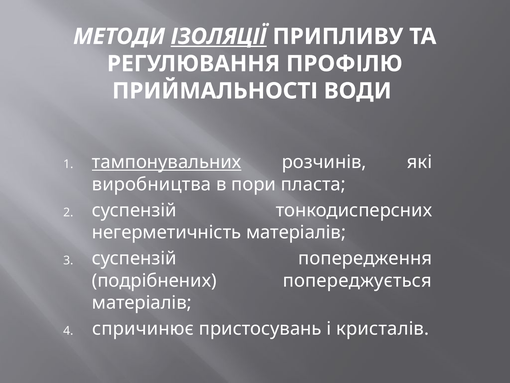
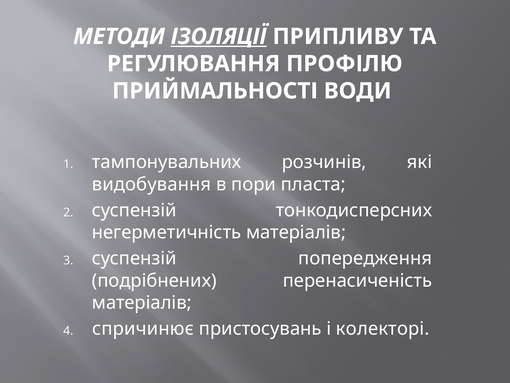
тампонувальних underline: present -> none (167, 162)
виробництва: виробництва -> видобування (152, 184)
попереджується: попереджується -> перенасиченість (357, 280)
кристалів: кристалів -> колекторі (383, 328)
